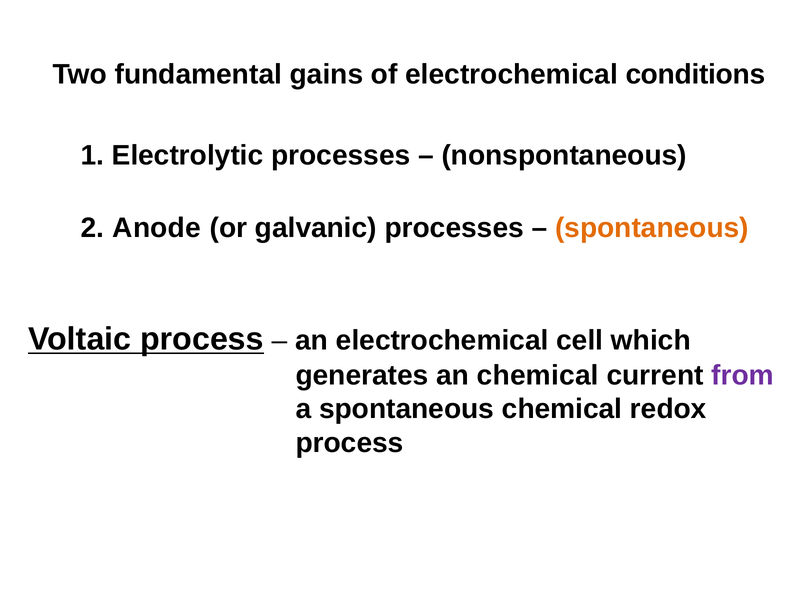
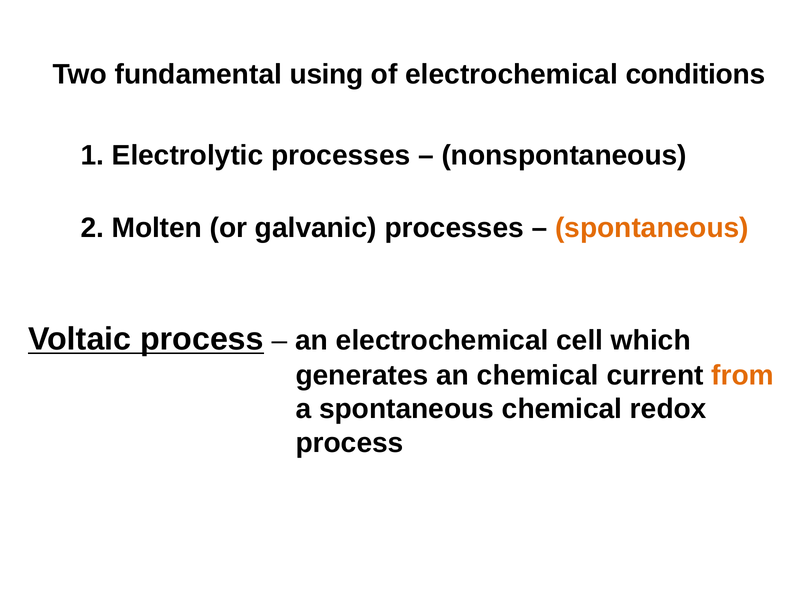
gains: gains -> using (327, 74)
Anode: Anode -> Molten (157, 228)
from colour: purple -> orange (743, 375)
